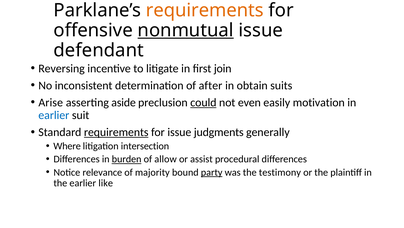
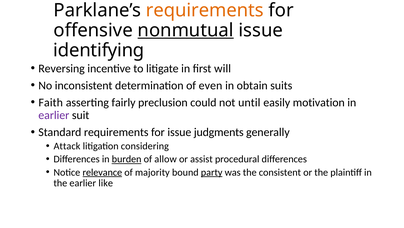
defendant: defendant -> identifying (99, 50)
join: join -> will (223, 68)
after: after -> even (211, 85)
Arise: Arise -> Faith (51, 102)
aside: aside -> fairly (124, 102)
could underline: present -> none (203, 102)
even: even -> until (249, 102)
earlier colour: blue -> purple (54, 115)
requirements underline: present -> none (116, 132)
Where: Where -> Attack (67, 146)
intersection: intersection -> considering (145, 146)
relevance underline: none -> present (102, 172)
testimony: testimony -> consistent (280, 172)
